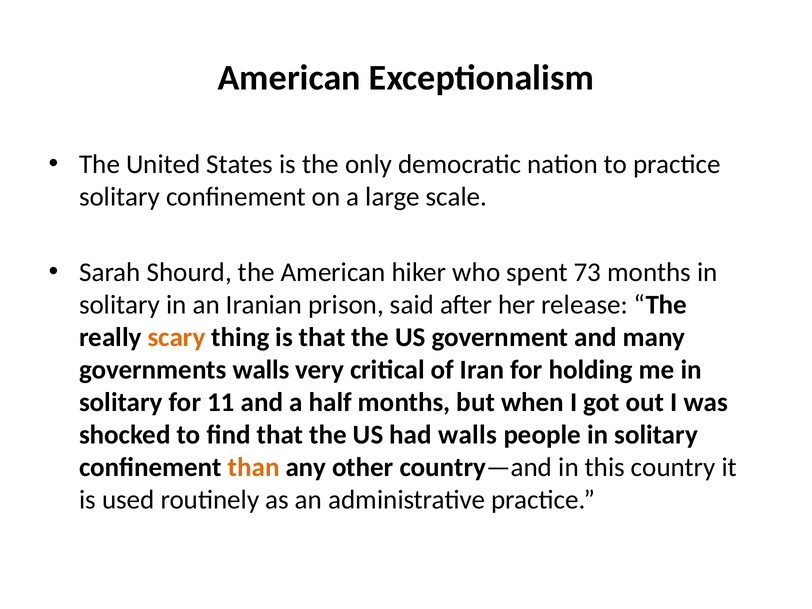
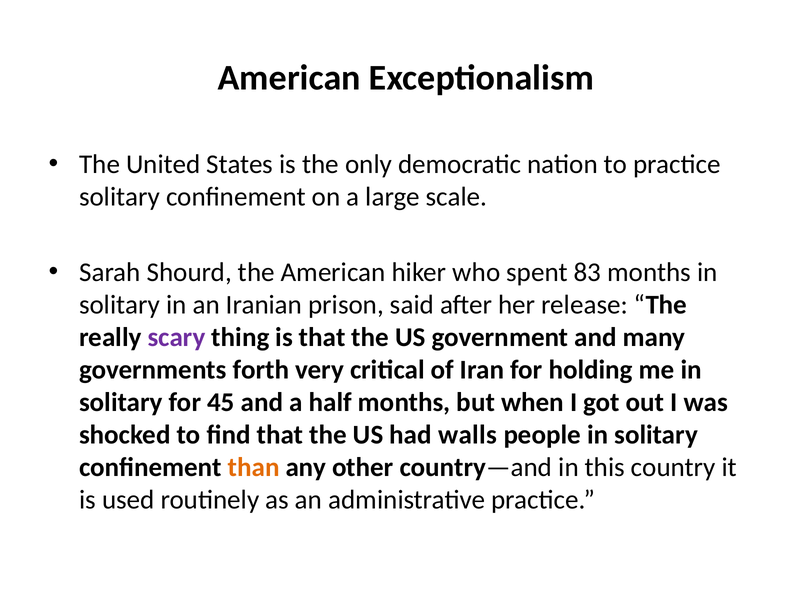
73: 73 -> 83 (587, 273)
scary colour: orange -> purple (176, 338)
governments walls: walls -> forth (261, 370)
11: 11 -> 45 (221, 402)
